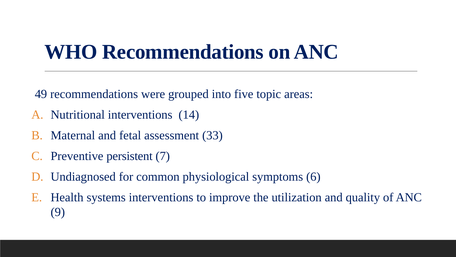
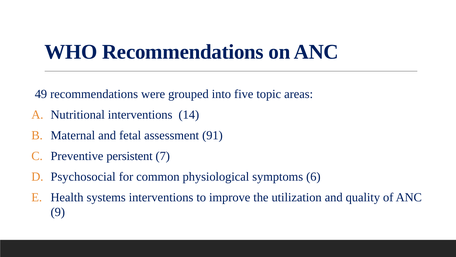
33: 33 -> 91 (212, 135)
Undiagnosed: Undiagnosed -> Psychosocial (83, 176)
